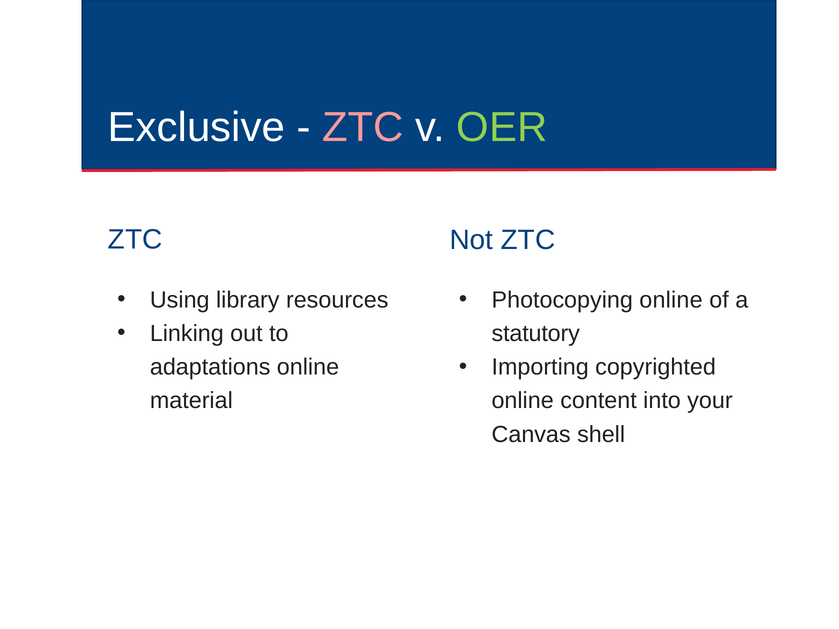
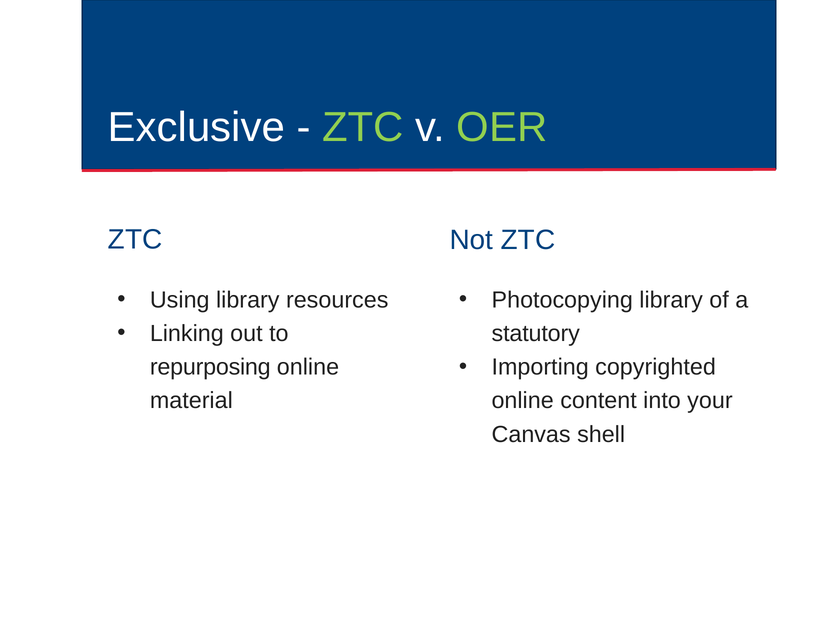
ZTC colour: pink -> light green (363, 127)
Photocopying online: online -> library (671, 300)
adaptations: adaptations -> repurposing (210, 367)
